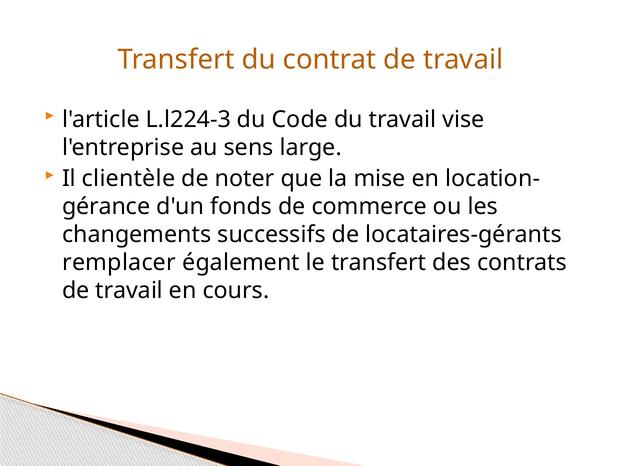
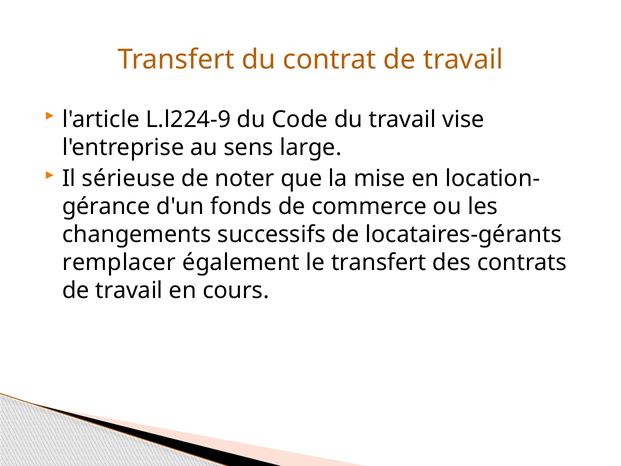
L.l224-3: L.l224-3 -> L.l224-9 (188, 119)
clientèle: clientèle -> sérieuse (129, 179)
